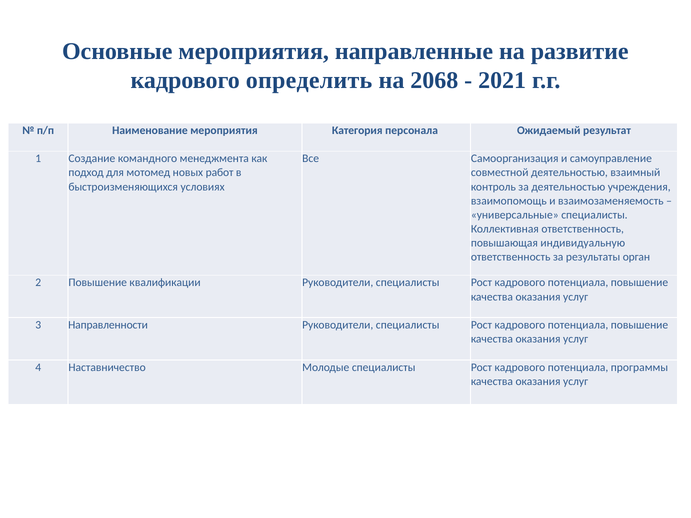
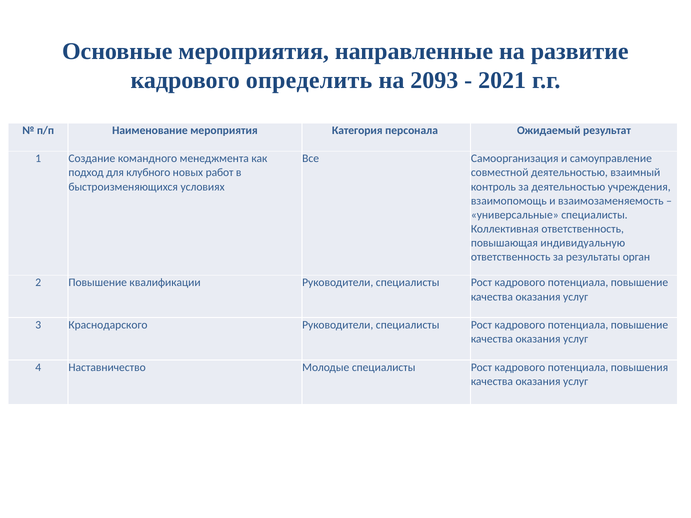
2068: 2068 -> 2093 (434, 80)
мотомед: мотомед -> клубного (148, 173)
Направленности: Направленности -> Краснодарского (108, 325)
программы: программы -> повышения (639, 368)
